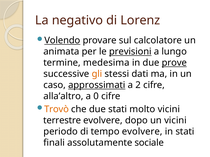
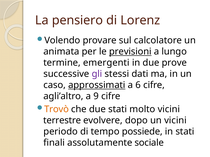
negativo: negativo -> pensiero (77, 20)
Volendo underline: present -> none (62, 41)
medesima: medesima -> emergenti (106, 63)
prove underline: present -> none (174, 63)
gli colour: orange -> purple (97, 74)
2: 2 -> 6 (138, 85)
alla’altro: alla’altro -> agli’altro (63, 97)
0: 0 -> 9 (96, 97)
tempo evolvere: evolvere -> possiede (142, 132)
